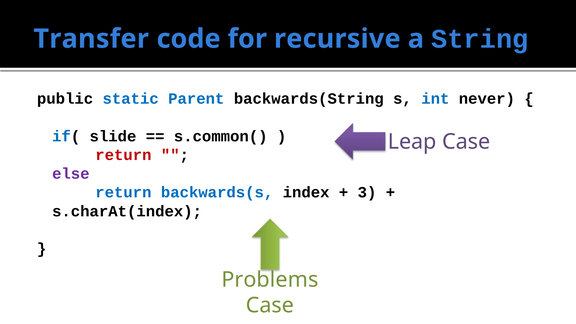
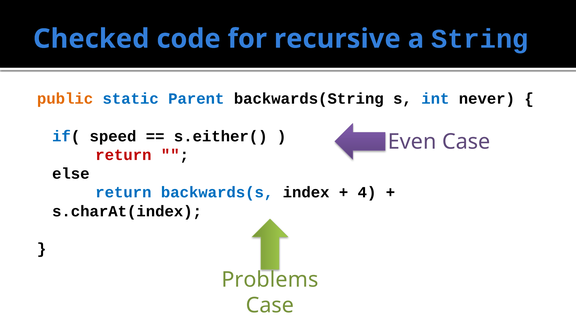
Transfer: Transfer -> Checked (91, 39)
public colour: black -> orange (65, 99)
slide: slide -> speed (113, 136)
s.common(: s.common( -> s.either( (221, 136)
Leap: Leap -> Even (412, 142)
else colour: purple -> black (71, 174)
3: 3 -> 4 (367, 192)
